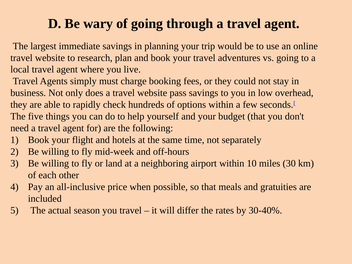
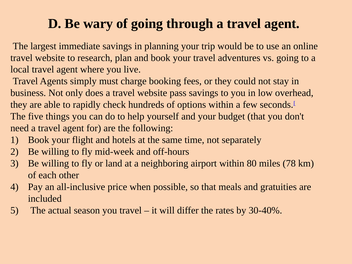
10: 10 -> 80 (252, 163)
30: 30 -> 78 (289, 163)
